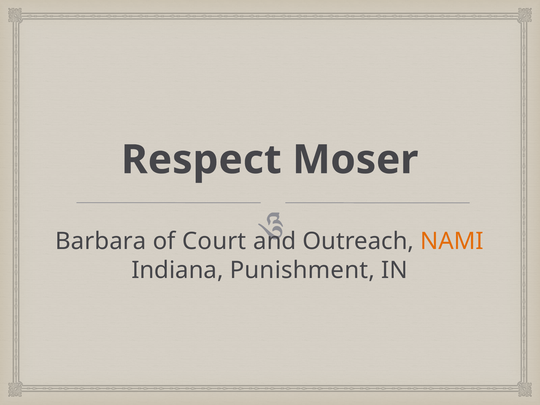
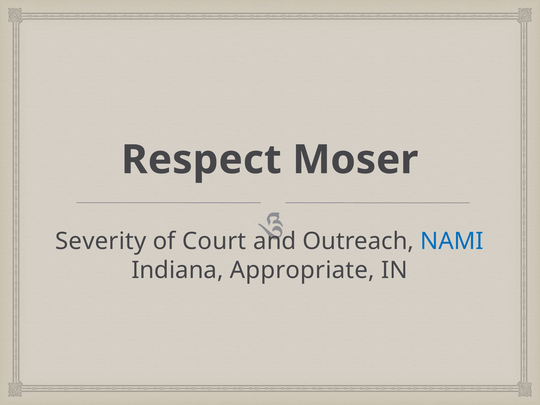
Barbara: Barbara -> Severity (101, 241)
NAMI colour: orange -> blue (452, 241)
Punishment: Punishment -> Appropriate (302, 270)
